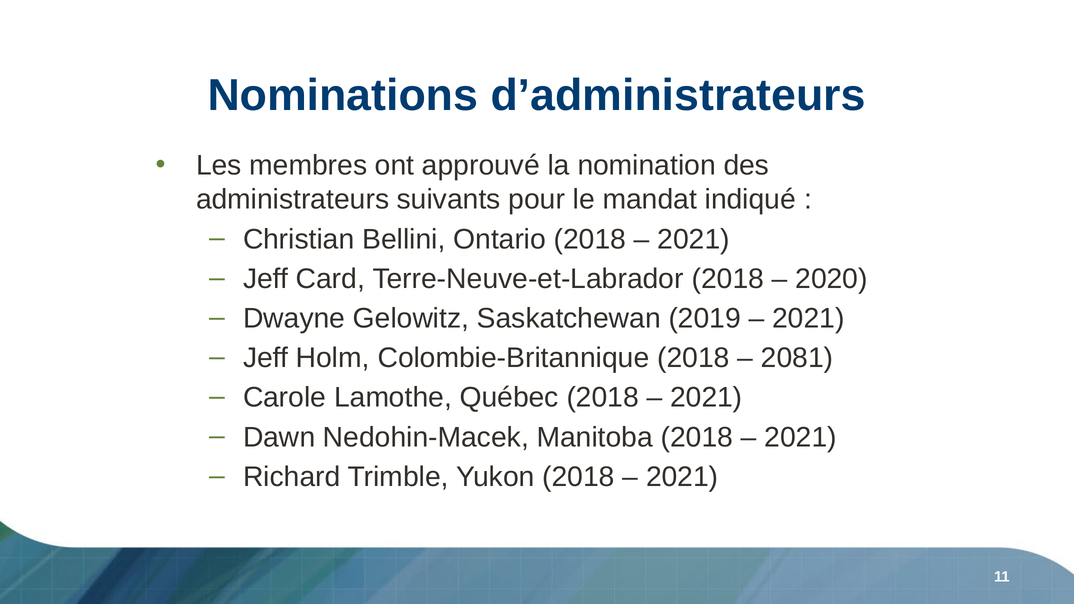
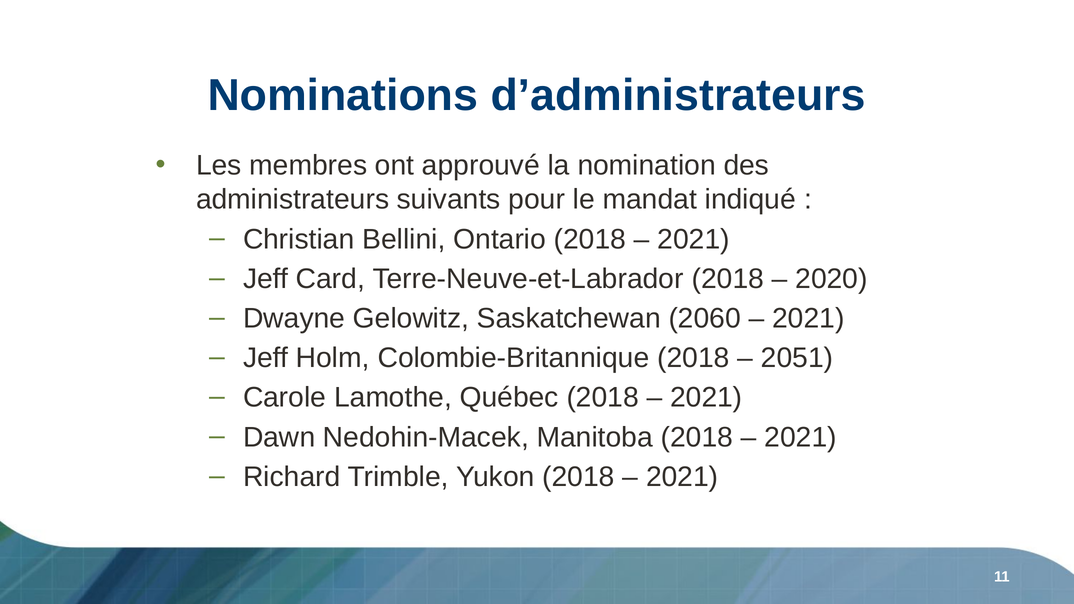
2019: 2019 -> 2060 (705, 318)
2081: 2081 -> 2051 (797, 358)
